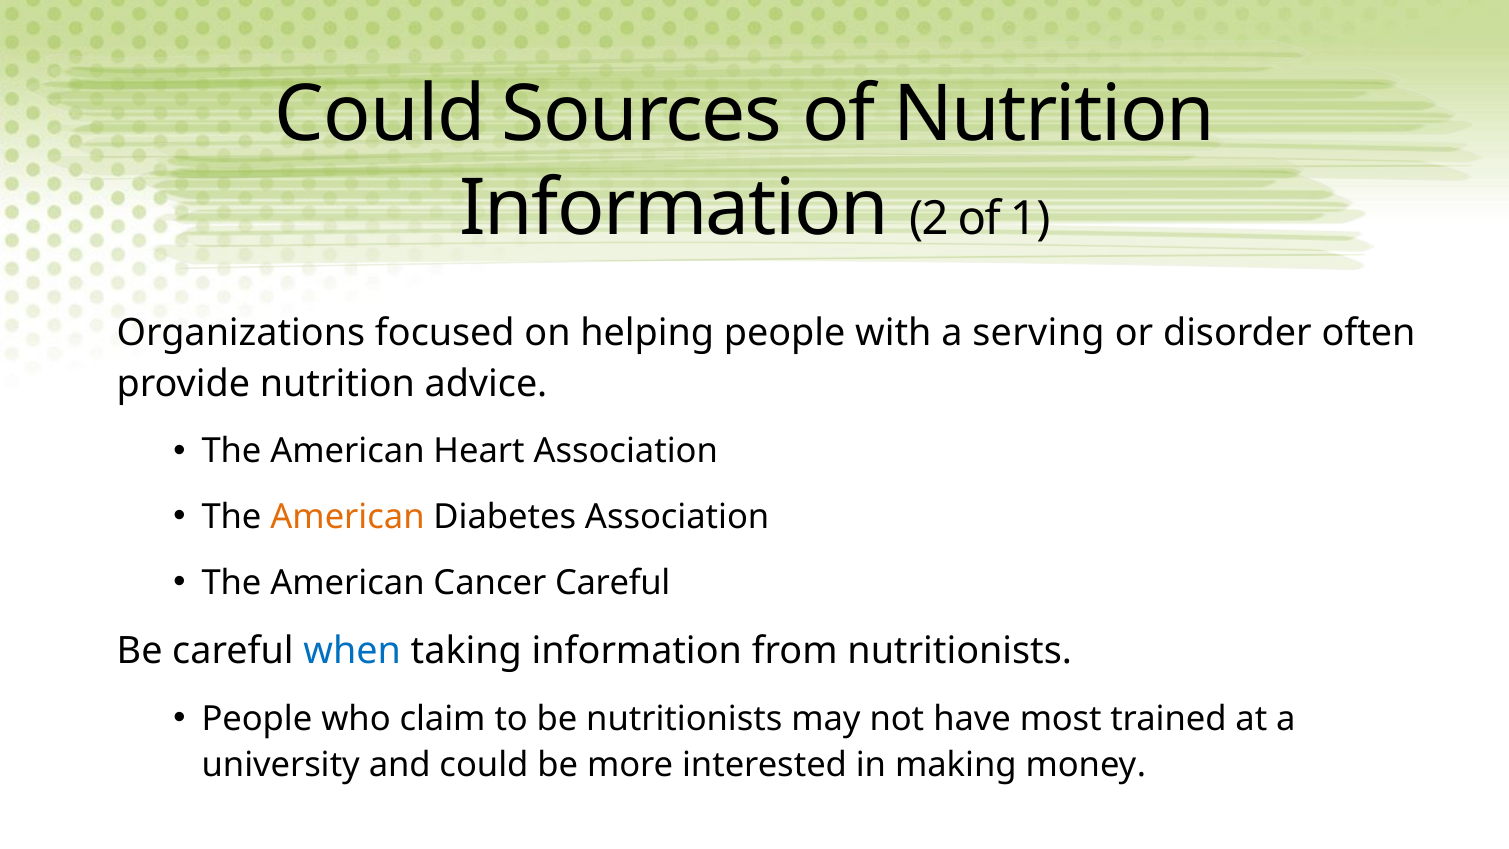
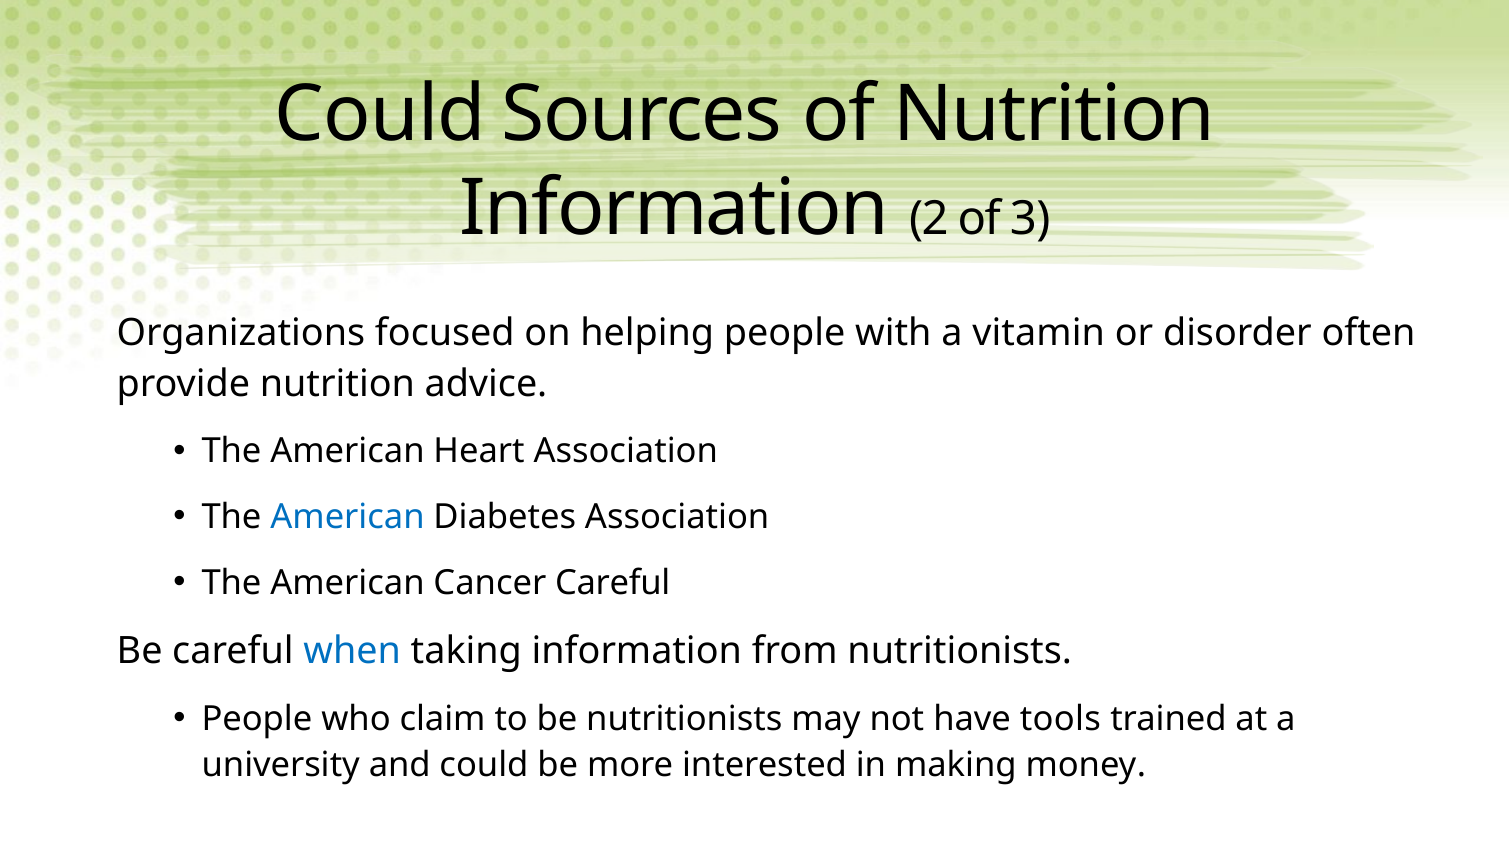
1: 1 -> 3 (1030, 219)
serving: serving -> vitamin (1039, 333)
American colour: orange -> blue (348, 517)
most: most -> tools (1060, 719)
